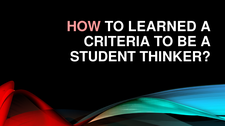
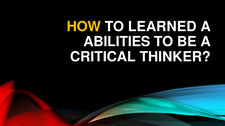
HOW colour: pink -> yellow (84, 27)
CRITERIA: CRITERIA -> ABILITIES (117, 42)
STUDENT: STUDENT -> CRITICAL (103, 57)
